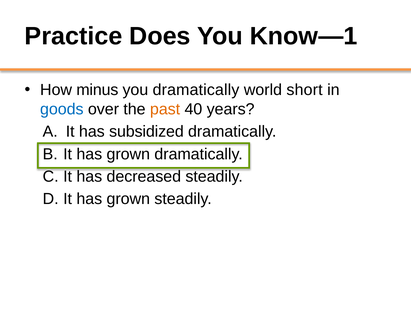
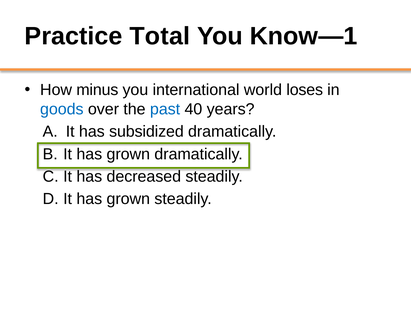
Does: Does -> Total (160, 36)
you dramatically: dramatically -> international (196, 90)
short: short -> loses (305, 90)
past colour: orange -> blue (165, 109)
